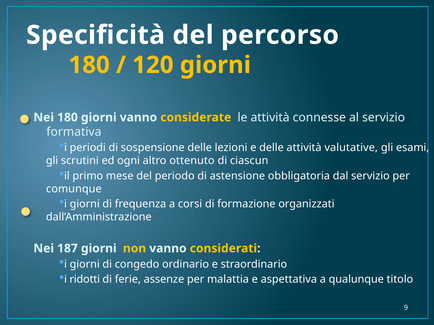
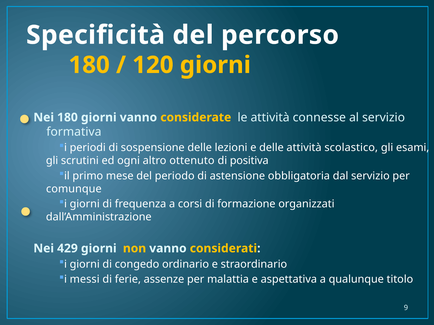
valutative: valutative -> scolastico (351, 148)
ciascun: ciascun -> positiva (249, 161)
187: 187 -> 429 (67, 249)
ridotti: ridotti -> messi (85, 280)
